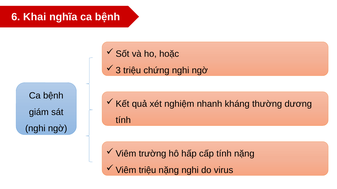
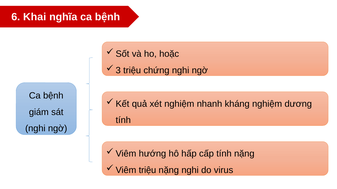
kháng thường: thường -> nghiệm (267, 104)
trường: trường -> hướng (152, 154)
